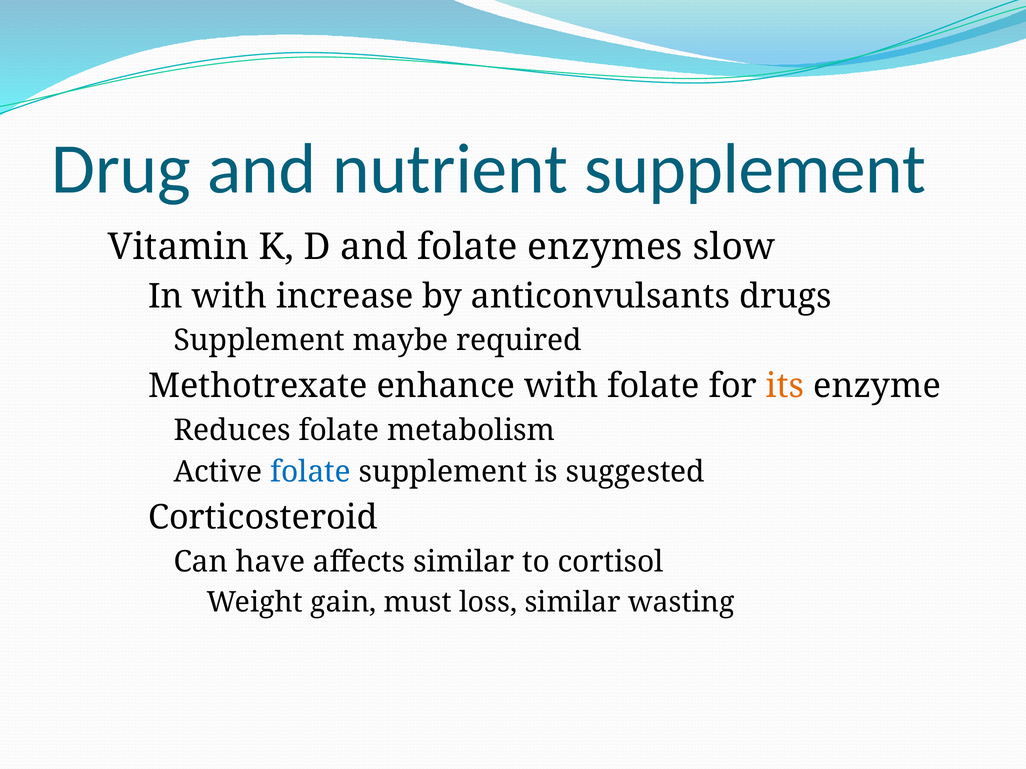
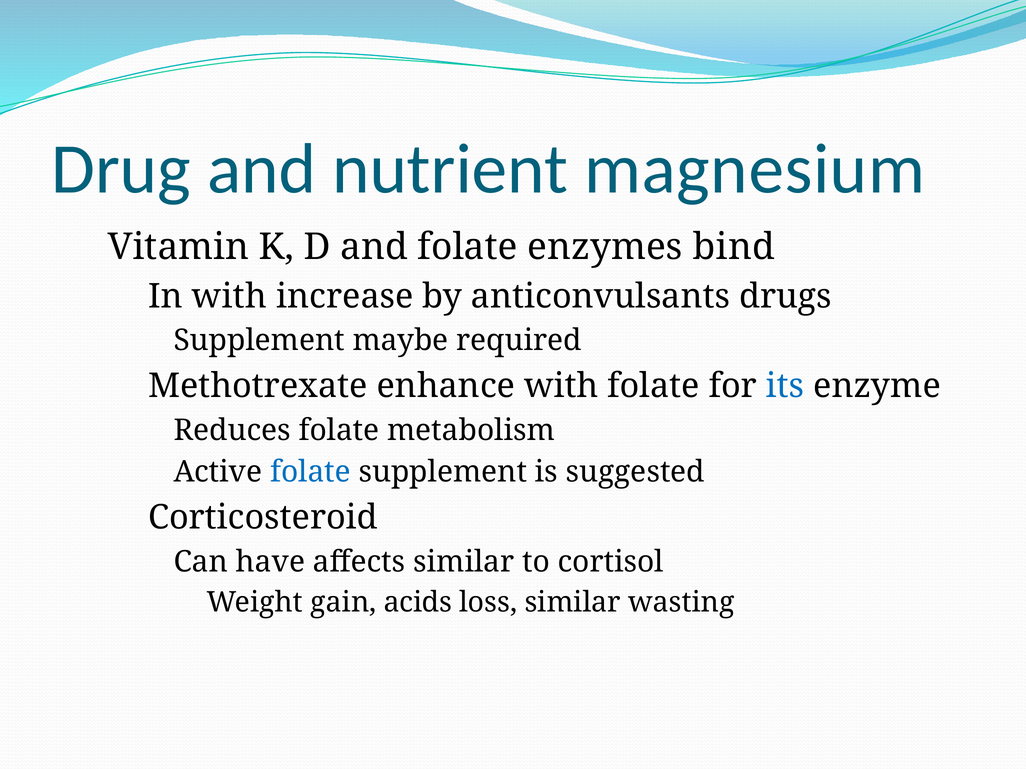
nutrient supplement: supplement -> magnesium (755, 169)
slow: slow -> bind (734, 247)
its colour: orange -> blue (785, 386)
must: must -> acids (418, 603)
